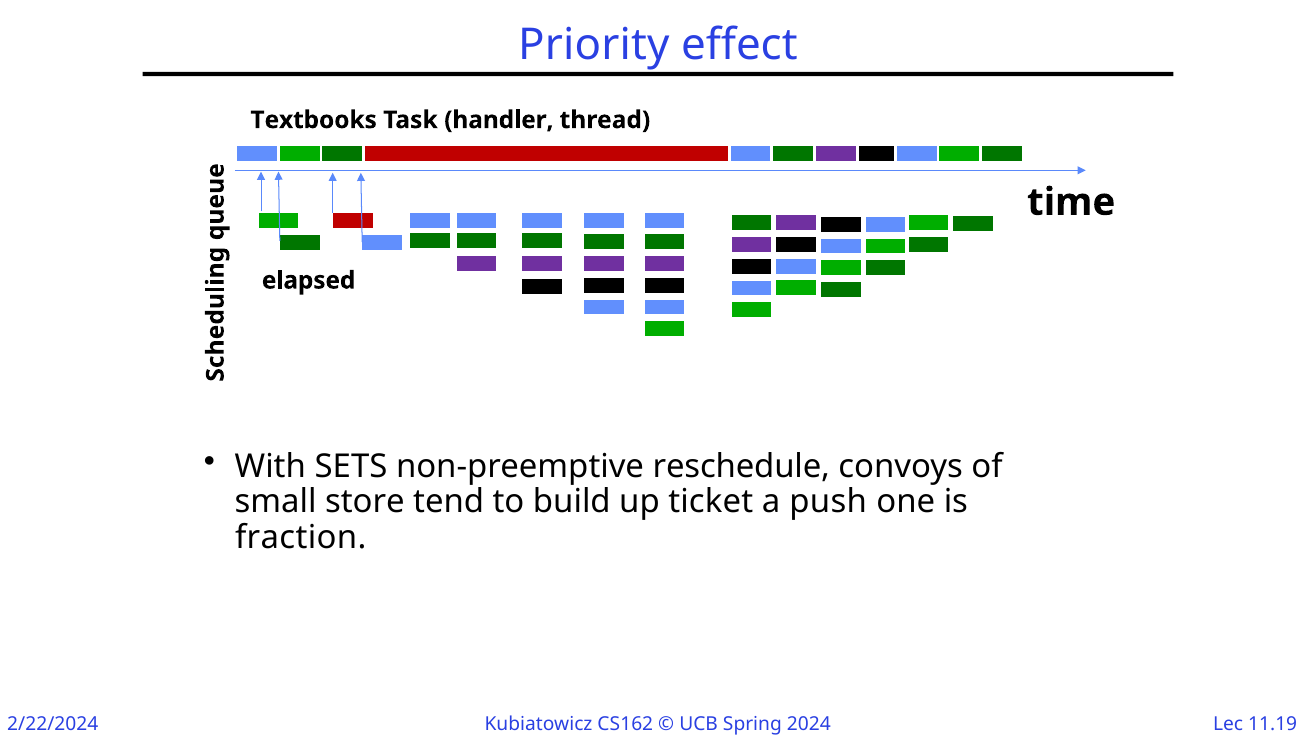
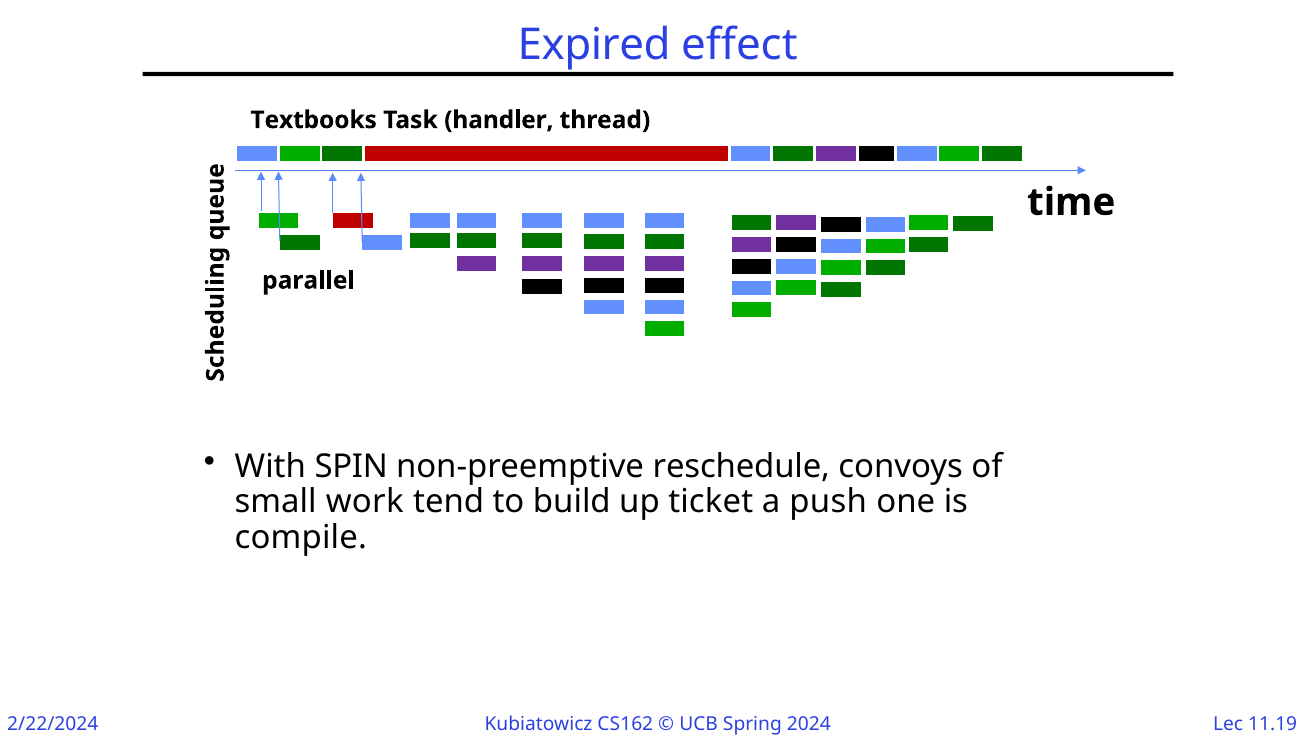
Priority: Priority -> Expired (594, 45)
elapsed: elapsed -> parallel (308, 281)
SETS: SETS -> SPIN (351, 467)
store: store -> work (365, 502)
fraction: fraction -> compile (301, 538)
